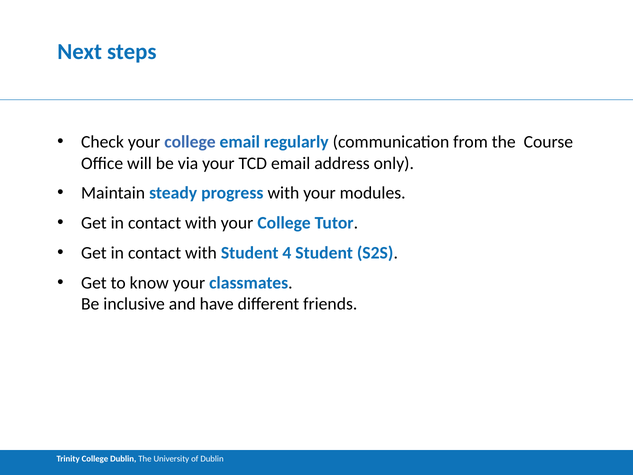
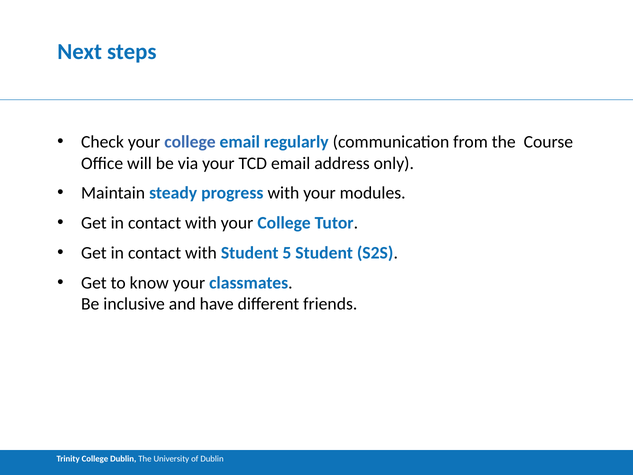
4: 4 -> 5 (287, 253)
